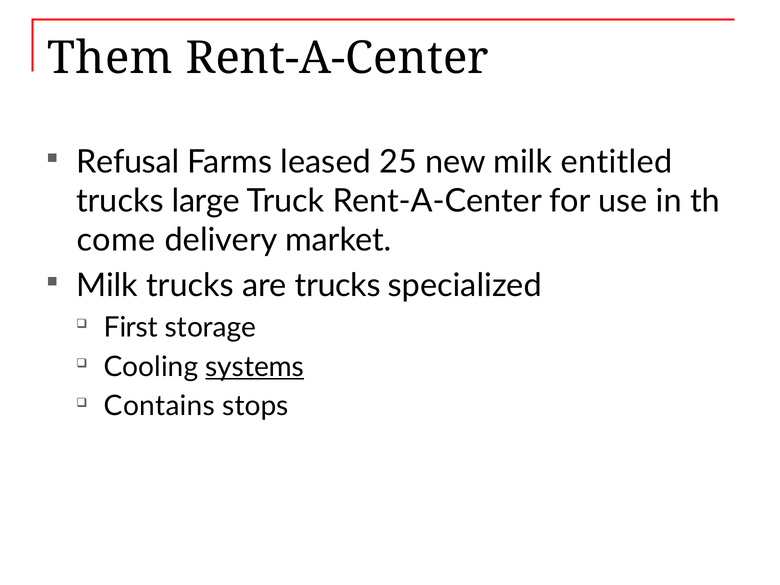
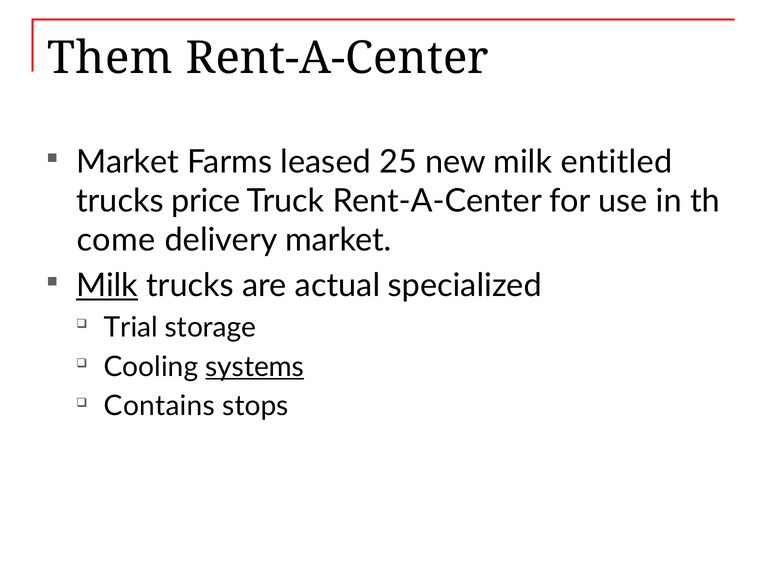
Refusal: Refusal -> Market (128, 162)
large: large -> price (206, 201)
Milk underline: none -> present (107, 286)
are trucks: trucks -> actual (338, 286)
First: First -> Trial (131, 327)
